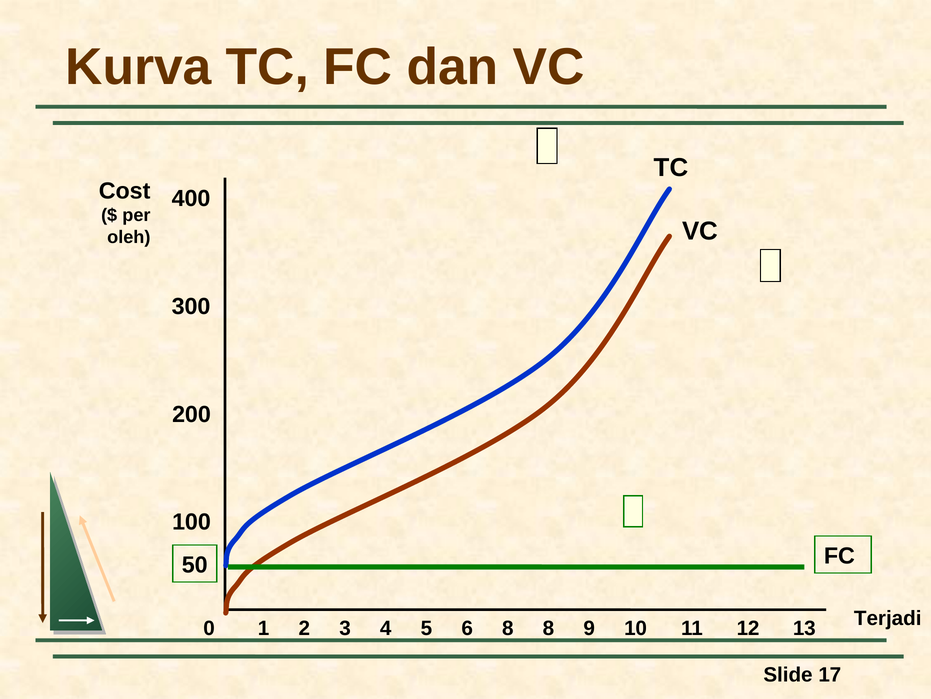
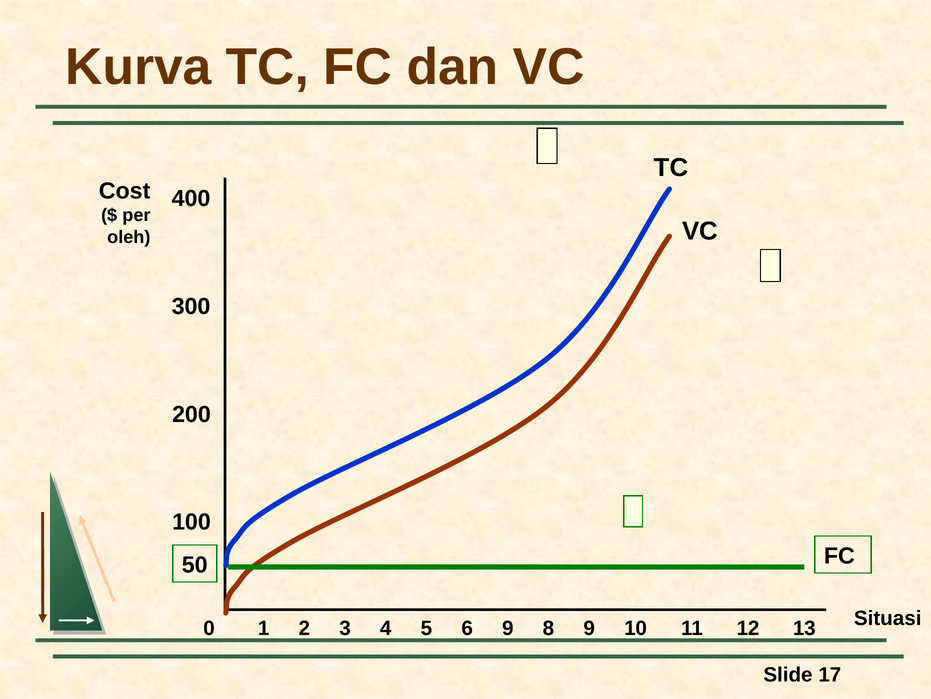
Terjadi: Terjadi -> Situasi (888, 618)
6 8: 8 -> 9 (508, 628)
